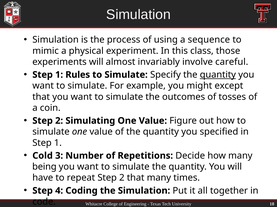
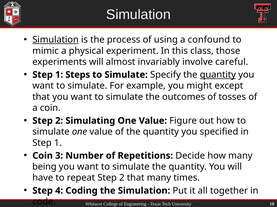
Simulation underline: none -> present (56, 40)
sequence: sequence -> confound (209, 40)
Rules: Rules -> Steps (78, 75)
Cold: Cold -> Coin (43, 156)
